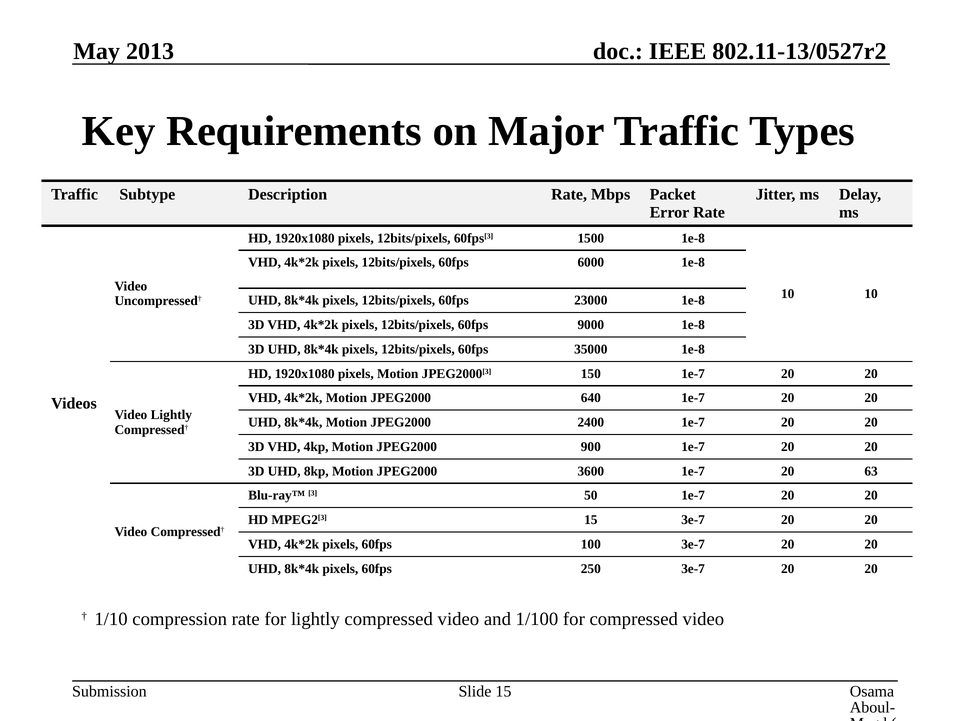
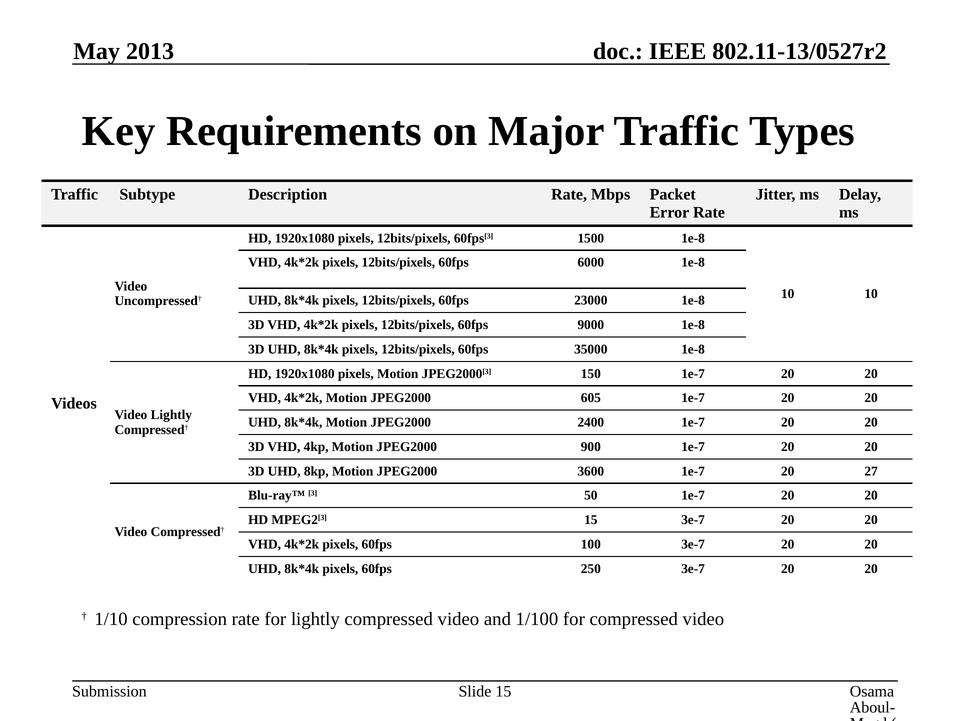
640: 640 -> 605 (591, 398)
63: 63 -> 27 (871, 471)
